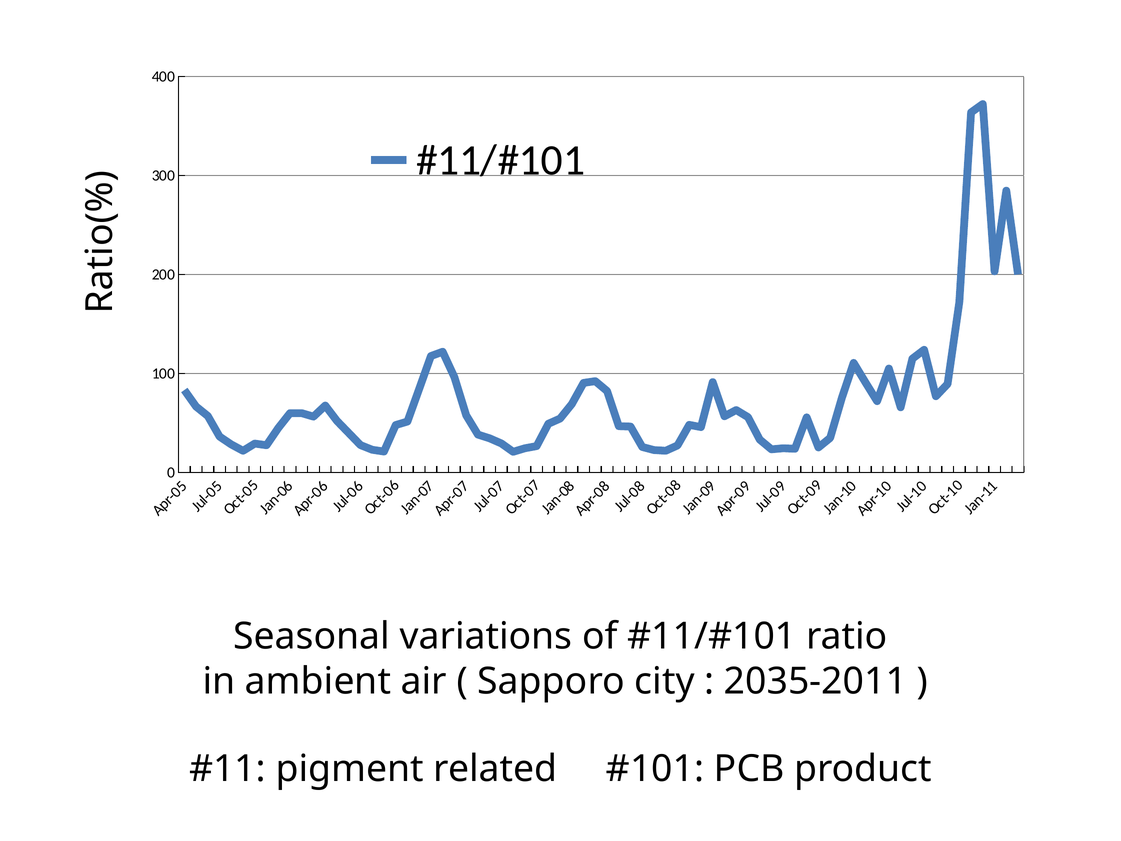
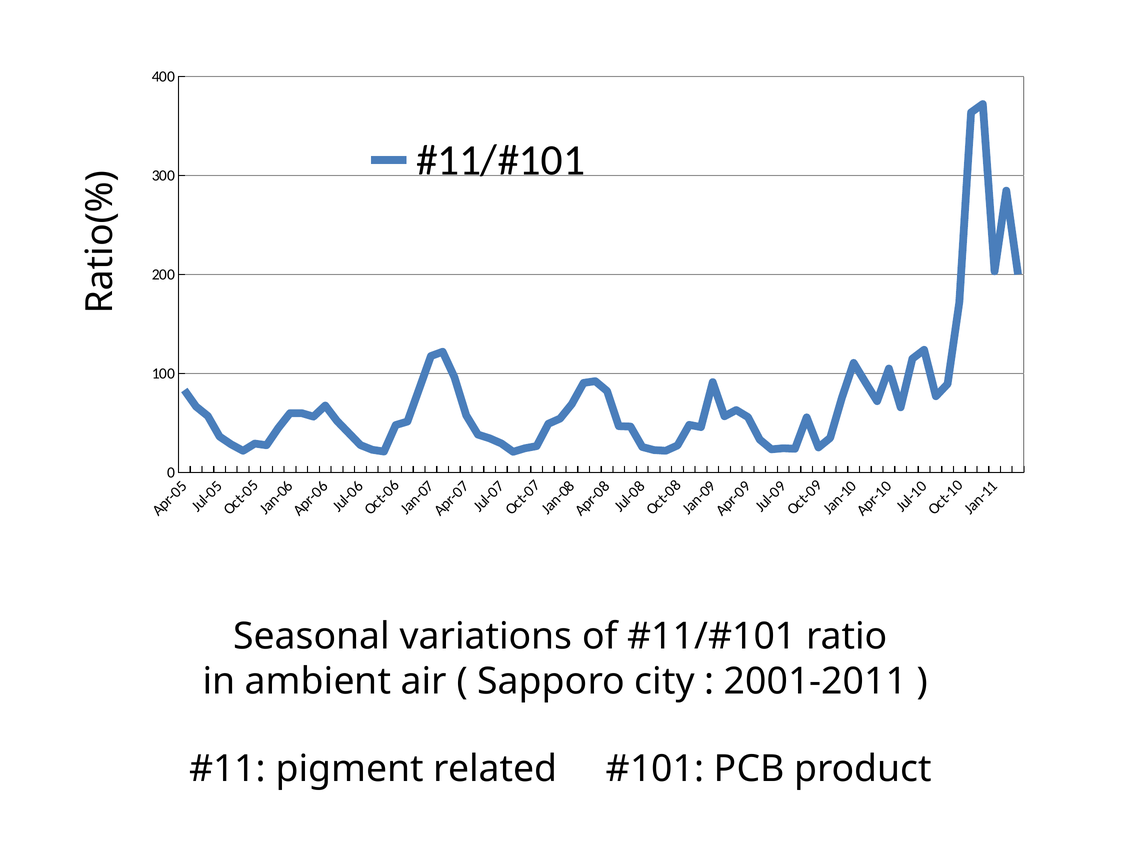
2035-2011: 2035-2011 -> 2001-2011 (815, 681)
